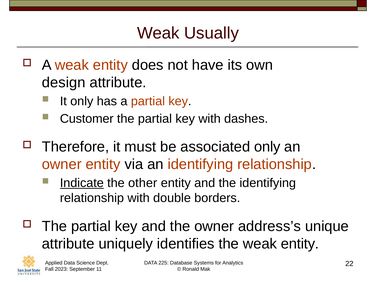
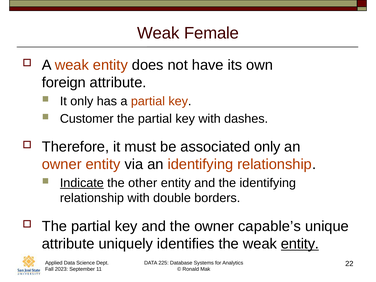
Usually: Usually -> Female (212, 33)
design: design -> foreign (64, 82)
address’s: address’s -> capable’s (269, 226)
entity underline: none -> present (300, 244)
